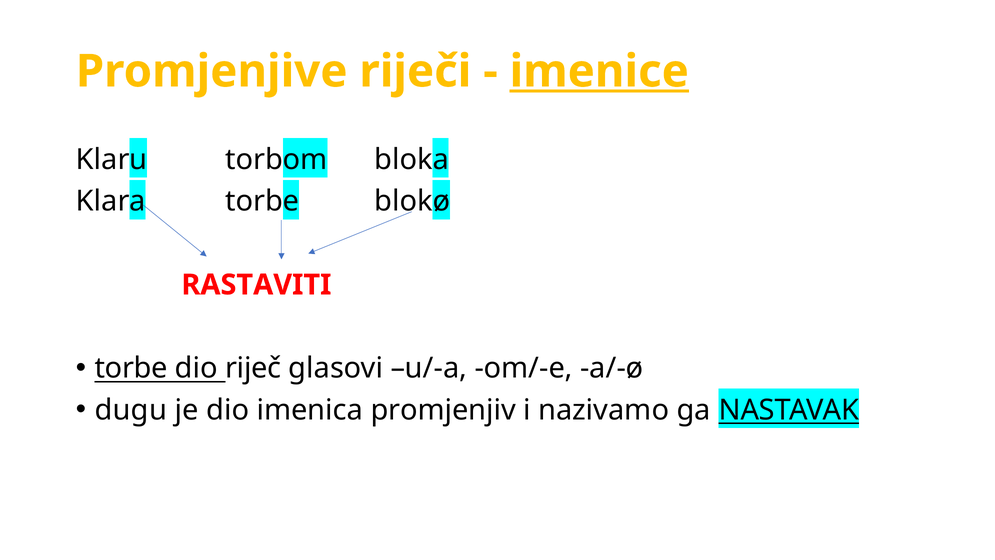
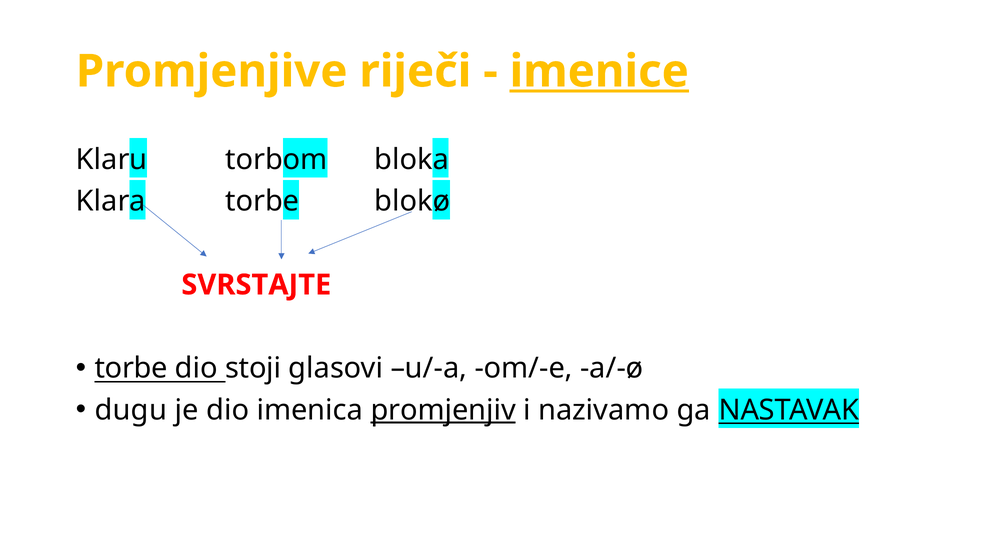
RASTAVITI: RASTAVITI -> SVRSTAJTE (256, 285)
riječ: riječ -> stoji (253, 368)
promjenjiv underline: none -> present (443, 410)
